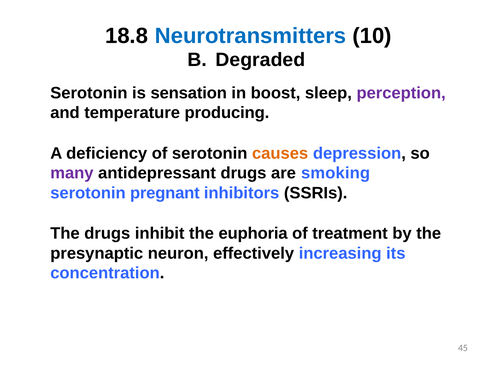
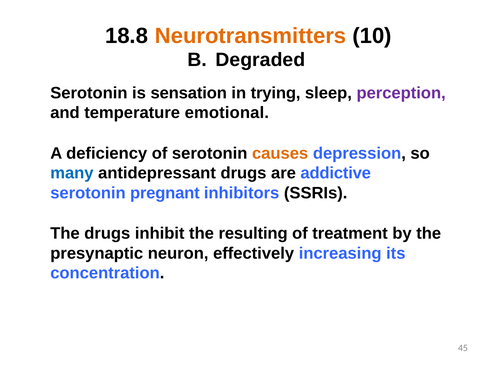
Neurotransmitters colour: blue -> orange (251, 36)
boost: boost -> trying (276, 93)
producing: producing -> emotional (227, 113)
many colour: purple -> blue (72, 173)
smoking: smoking -> addictive (336, 173)
euphoria: euphoria -> resulting (253, 234)
